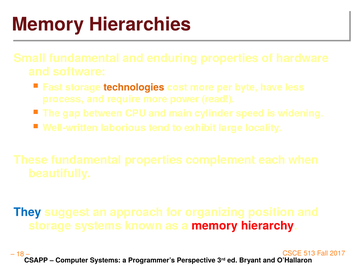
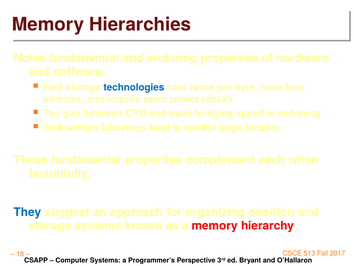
Small: Small -> Notes (30, 58)
technologies colour: orange -> blue (134, 87)
process: process -> address (63, 99)
read: read -> data (218, 99)
cylinder: cylinder -> bridging (214, 113)
